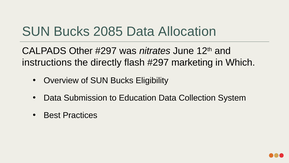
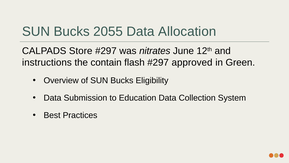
2085: 2085 -> 2055 (108, 31)
Other: Other -> Store (81, 51)
directly: directly -> contain (106, 62)
marketing: marketing -> approved (192, 62)
Which: Which -> Green (240, 62)
